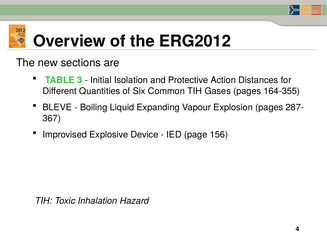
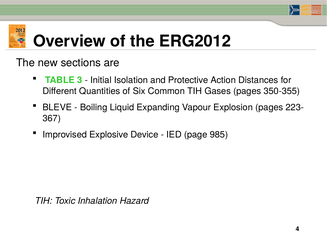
164-355: 164-355 -> 350-355 (282, 91)
287-: 287- -> 223- (295, 107)
156: 156 -> 985 (219, 135)
